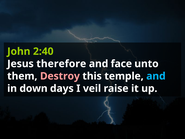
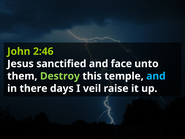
2:40: 2:40 -> 2:46 (43, 51)
therefore: therefore -> sanctified (61, 64)
Destroy colour: pink -> light green (60, 76)
down: down -> there (34, 88)
